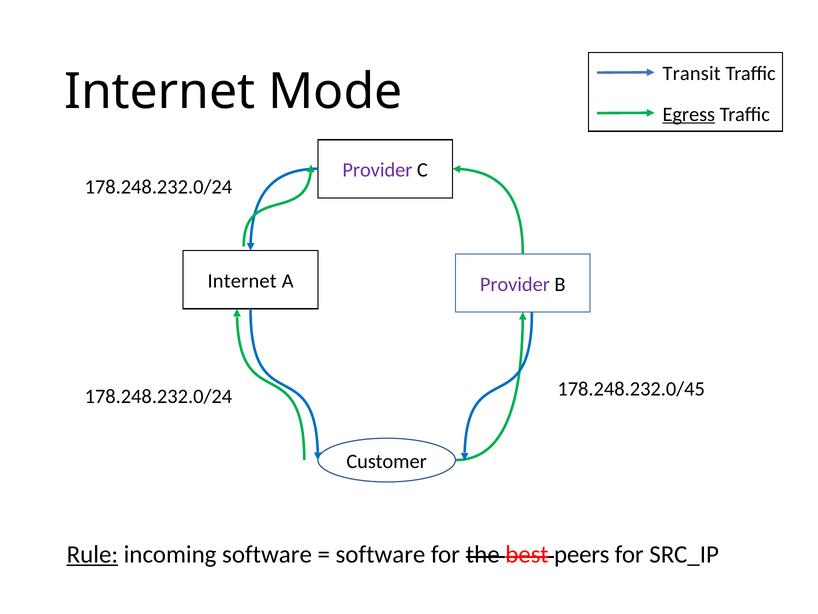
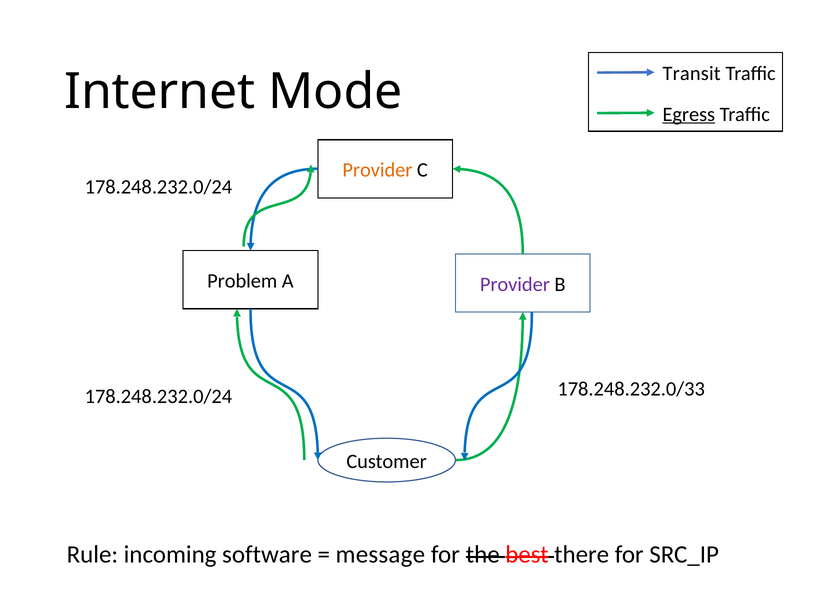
Provider colour: purple -> orange (377, 170)
Internet: Internet -> Problem (242, 281)
178.248.232.0/45: 178.248.232.0/45 -> 178.248.232.0/33 (631, 389)
Rule underline: present -> none (92, 554)
software: software -> message (380, 554)
peers: peers -> there (582, 554)
